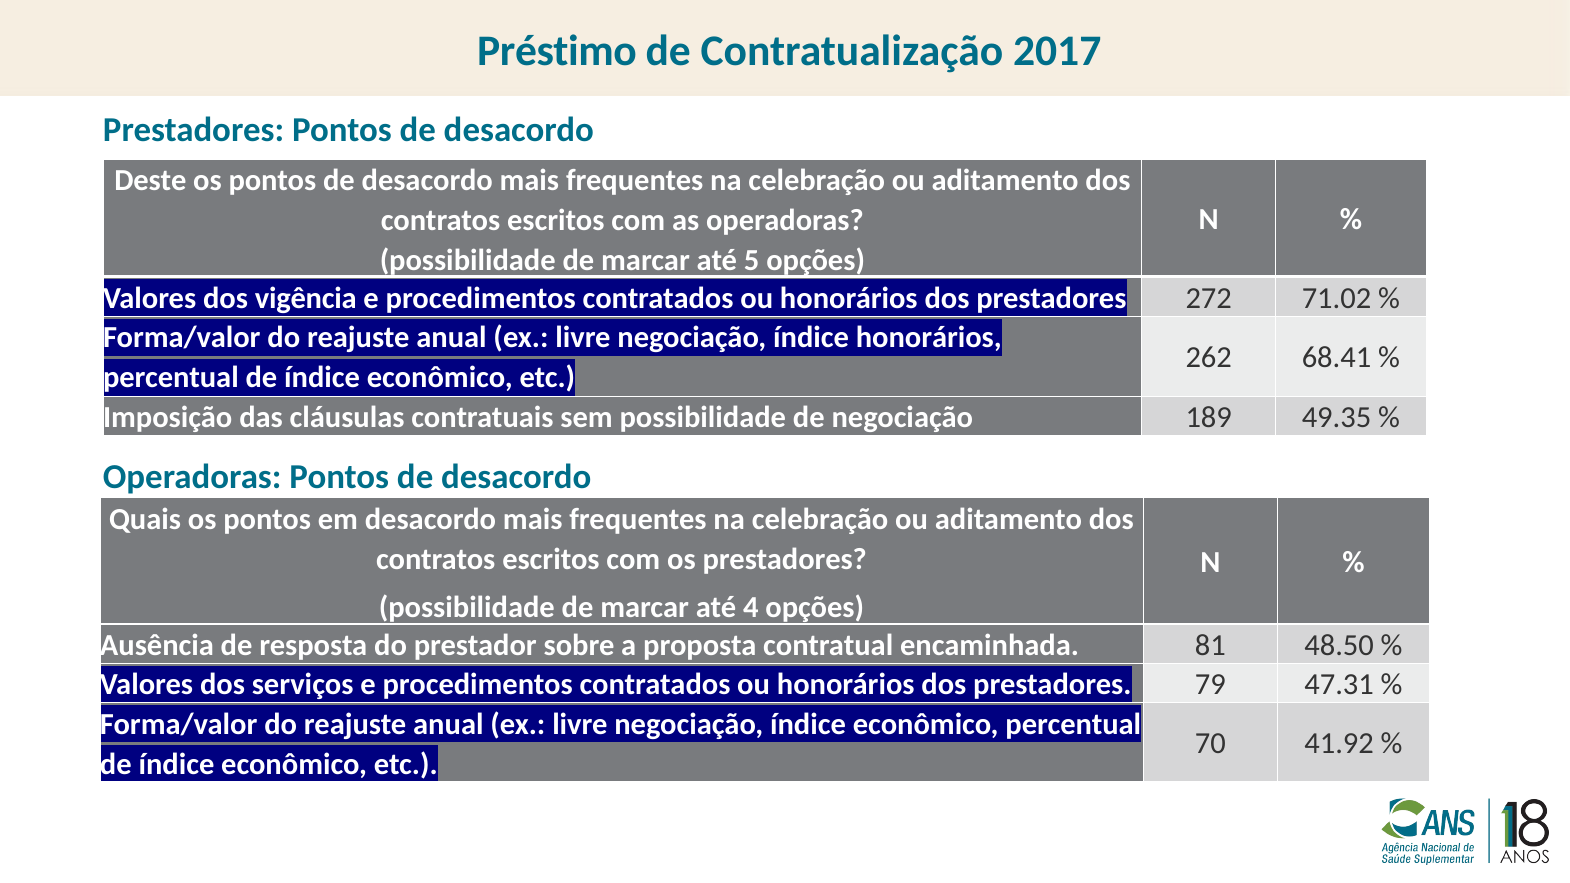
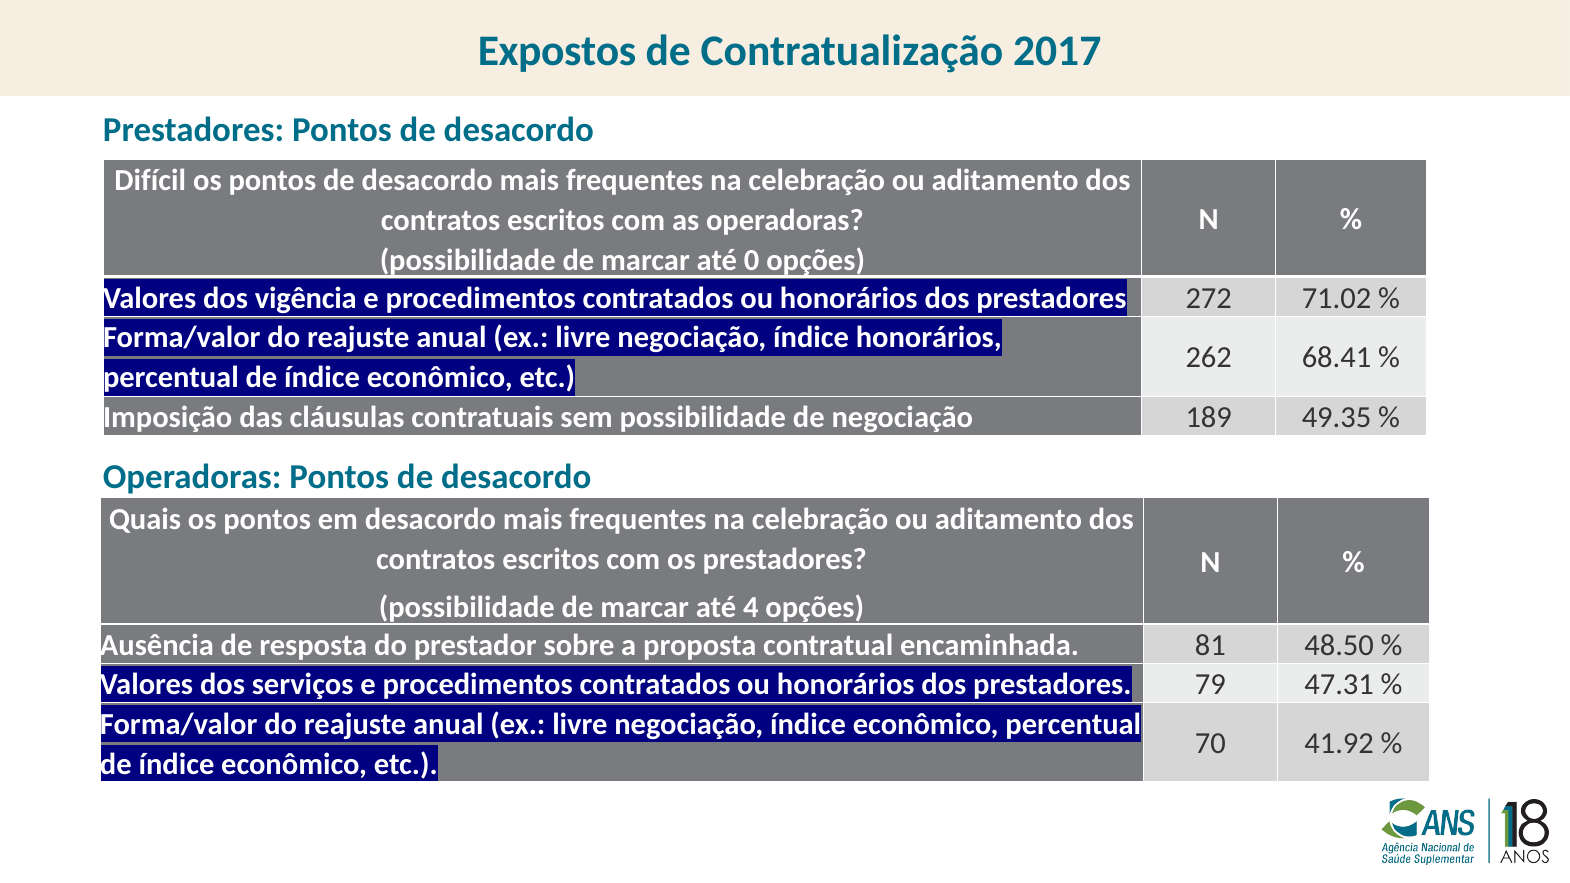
Préstimo: Préstimo -> Expostos (557, 52)
Deste: Deste -> Difícil (150, 181)
5: 5 -> 0 (752, 261)
